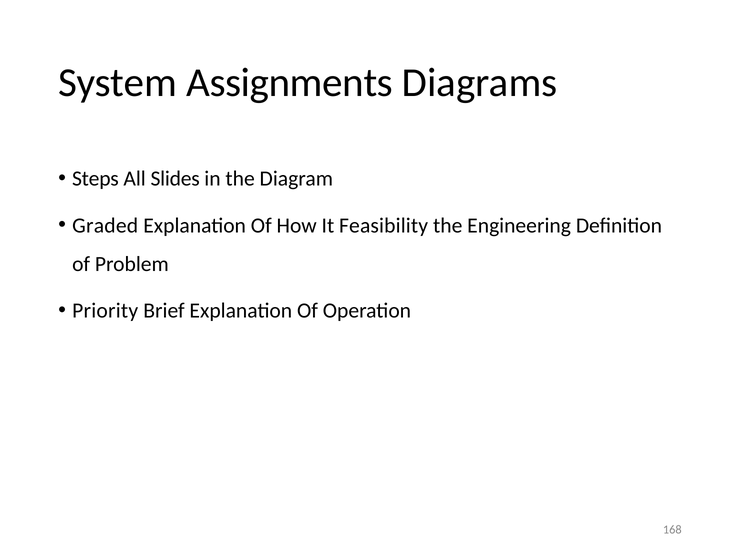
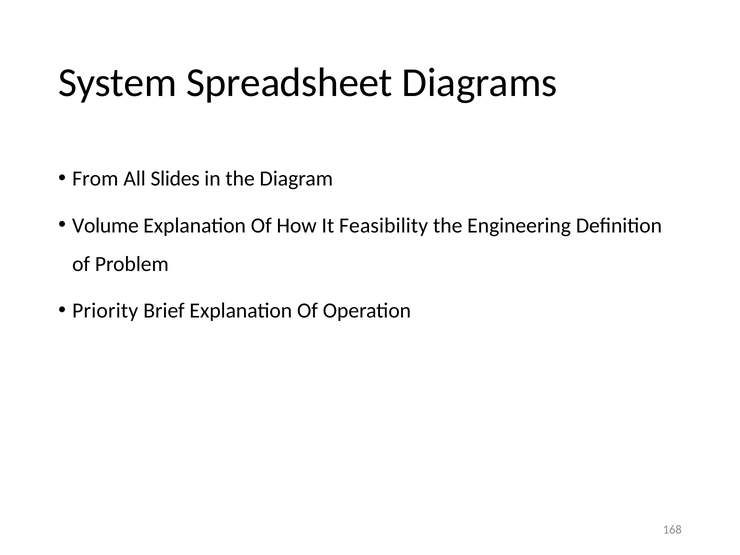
Assignments: Assignments -> Spreadsheet (289, 83)
Steps: Steps -> From (95, 179)
Graded: Graded -> Volume (105, 225)
